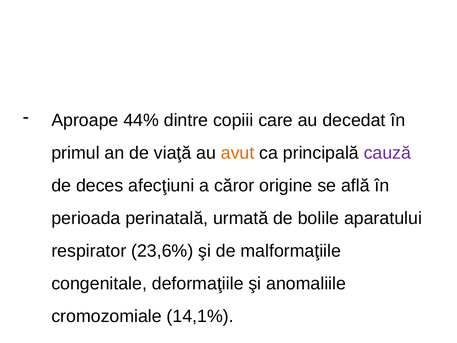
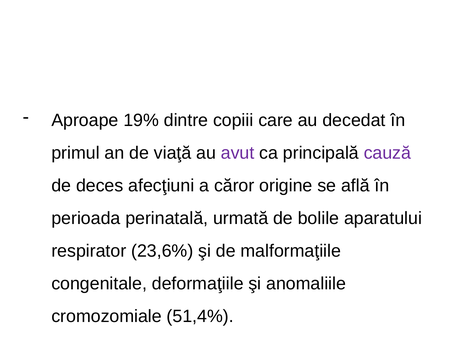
44%: 44% -> 19% (141, 120)
avut colour: orange -> purple (238, 153)
14,1%: 14,1% -> 51,4% (200, 316)
